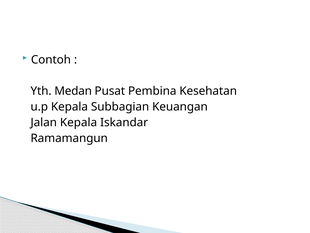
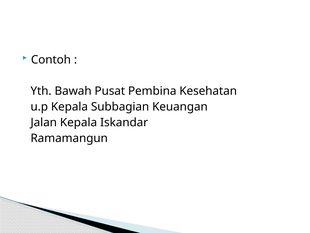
Medan: Medan -> Bawah (73, 91)
